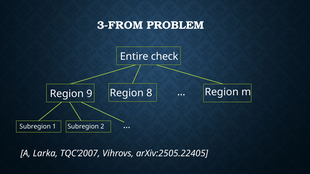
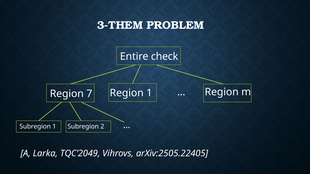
3-FROM: 3-FROM -> 3-THEM (120, 25)
9: 9 -> 7 (89, 94)
Region 8: 8 -> 1 (149, 93)
TQC’2007: TQC’2007 -> TQC’2049 (80, 154)
